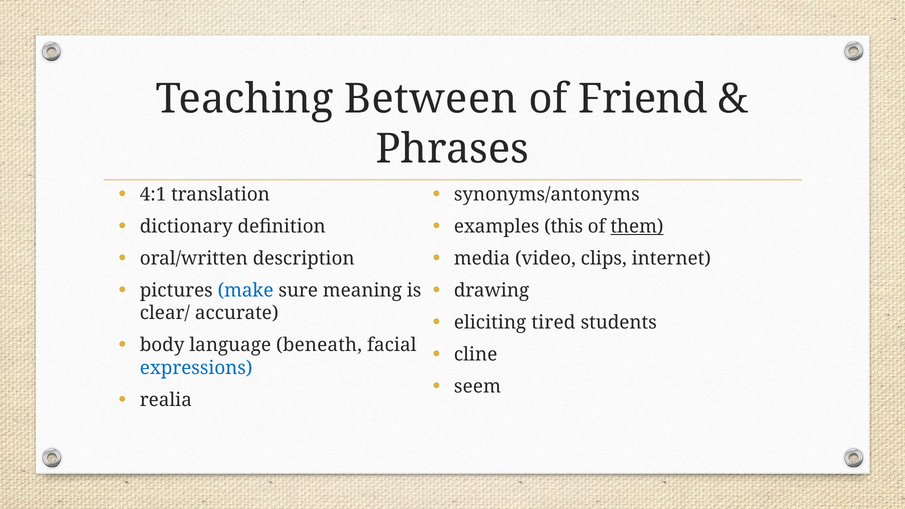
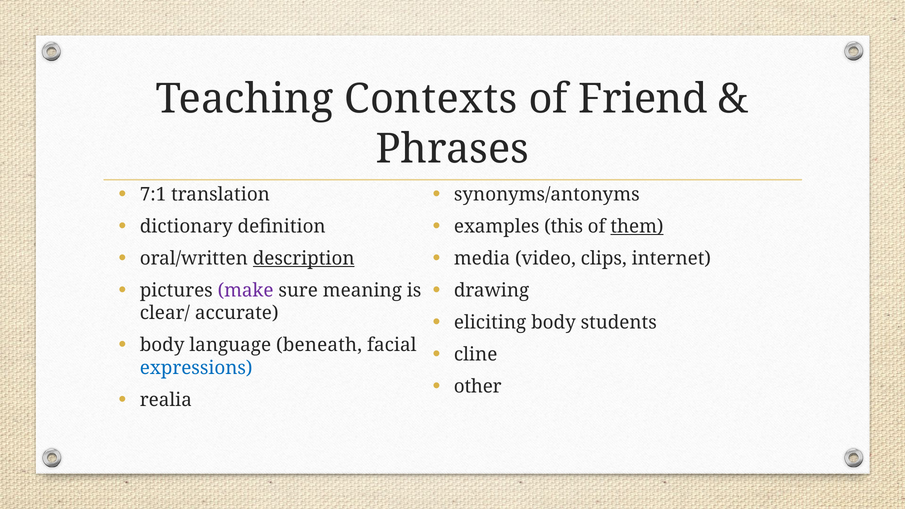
Between: Between -> Contexts (431, 99)
4:1: 4:1 -> 7:1 (153, 194)
description underline: none -> present (304, 259)
make colour: blue -> purple (246, 291)
eliciting tired: tired -> body (553, 323)
seem: seem -> other (478, 387)
